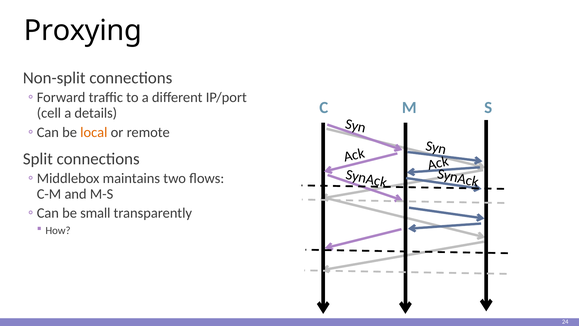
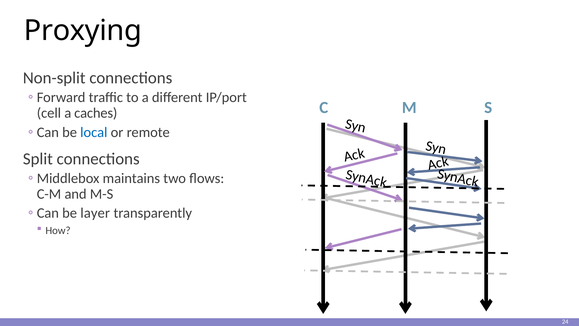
details: details -> caches (96, 113)
local colour: orange -> blue (94, 132)
small: small -> layer (95, 213)
